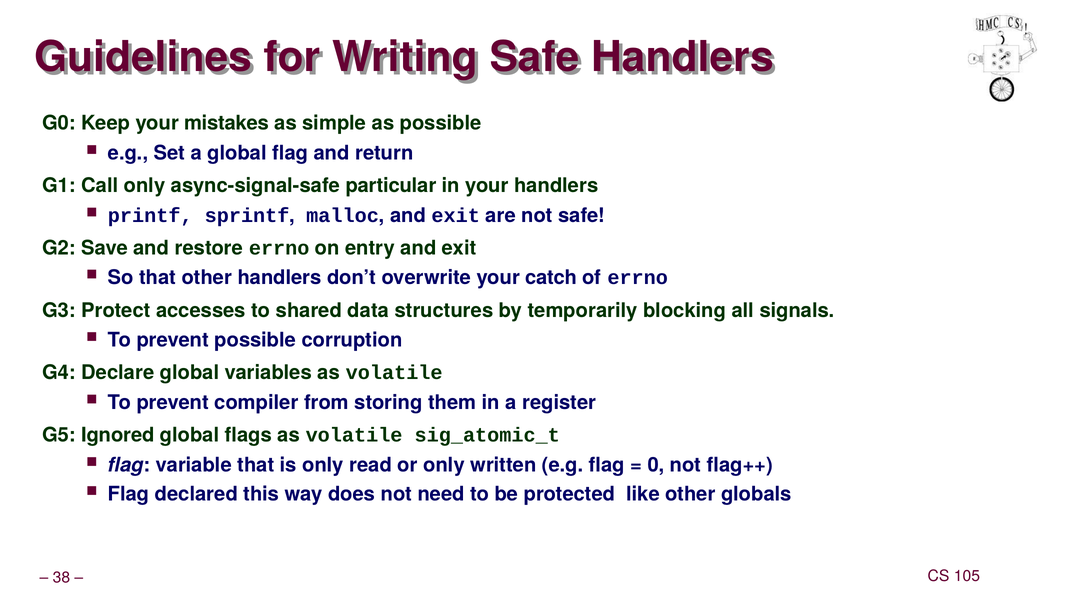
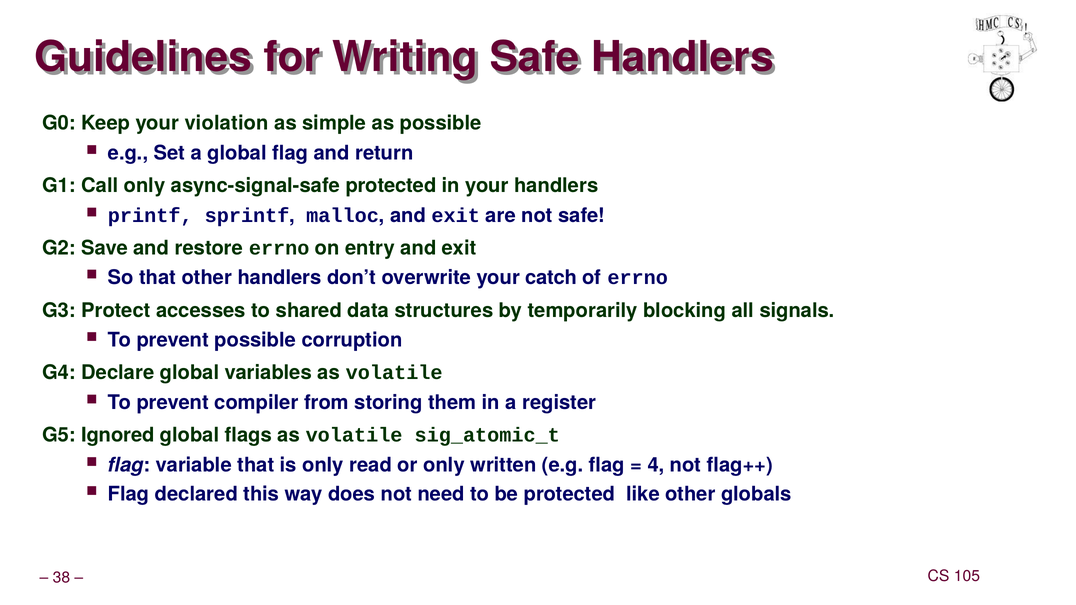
mistakes: mistakes -> violation (227, 123)
async-signal-safe particular: particular -> protected (391, 186)
0: 0 -> 4 (656, 465)
